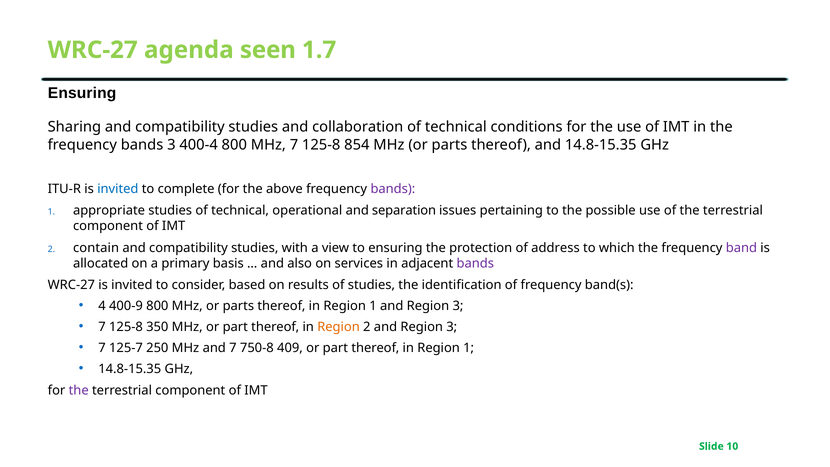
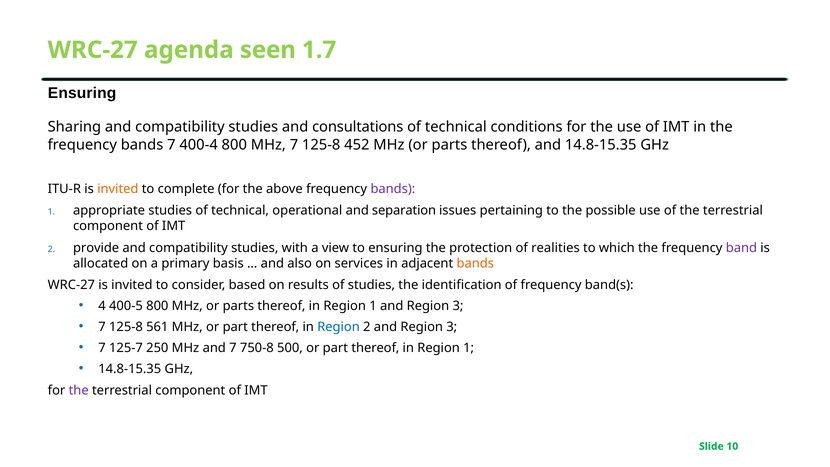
collaboration: collaboration -> consultations (358, 127)
bands 3: 3 -> 7 (171, 145)
854: 854 -> 452 (357, 145)
invited colour: blue -> orange (118, 189)
contain: contain -> provide (96, 248)
address: address -> realities (555, 248)
bands colour: purple -> orange (475, 263)
400-9: 400-9 -> 400-5 (126, 306)
350: 350 -> 561 (157, 327)
Region colour: orange -> blue (339, 327)
409: 409 -> 500 (290, 348)
